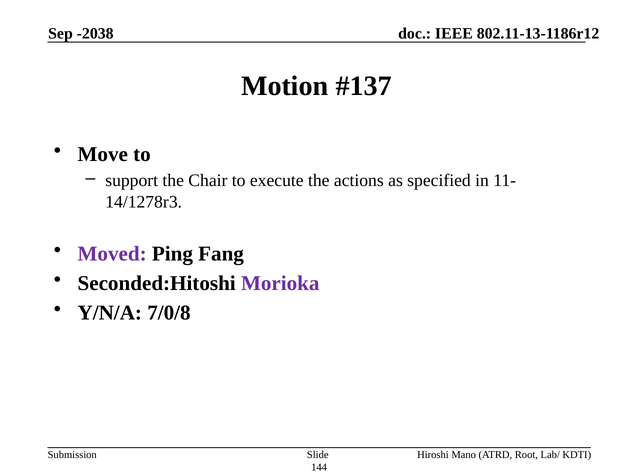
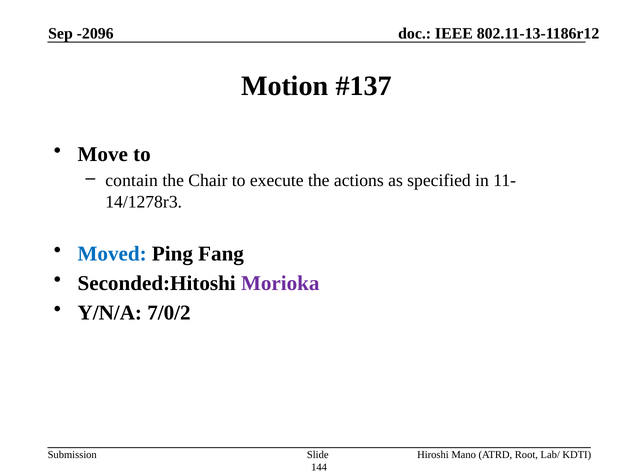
-2038: -2038 -> -2096 (95, 34)
support: support -> contain (132, 181)
Moved colour: purple -> blue (112, 254)
7/0/8: 7/0/8 -> 7/0/2 (169, 313)
